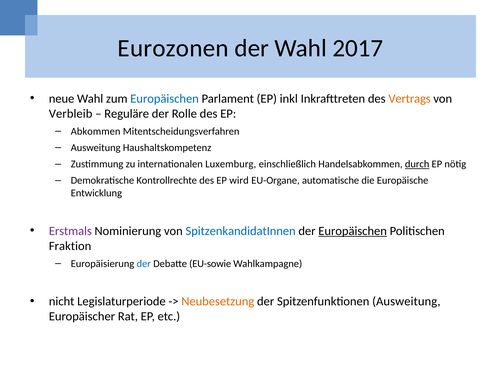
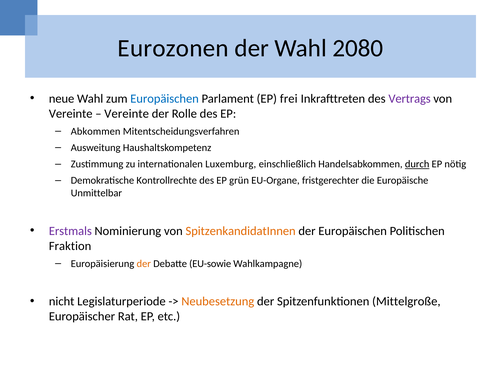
2017: 2017 -> 2080 (358, 48)
inkl: inkl -> frei (289, 99)
Vertrags colour: orange -> purple (410, 99)
Verbleib: Verbleib -> Vereinte (71, 114)
Reguläre: Reguläre -> Vereinte (127, 114)
wird: wird -> grün (239, 180)
automatische: automatische -> fristgerechter (331, 180)
Entwicklung: Entwicklung -> Unmittelbar (96, 193)
SpitzenkandidatInnen colour: blue -> orange (241, 231)
Europäischen underline: present -> none (353, 231)
der colour: blue -> orange (144, 263)
Spitzenfunktionen Ausweitung: Ausweitung -> Mittelgroße (406, 301)
